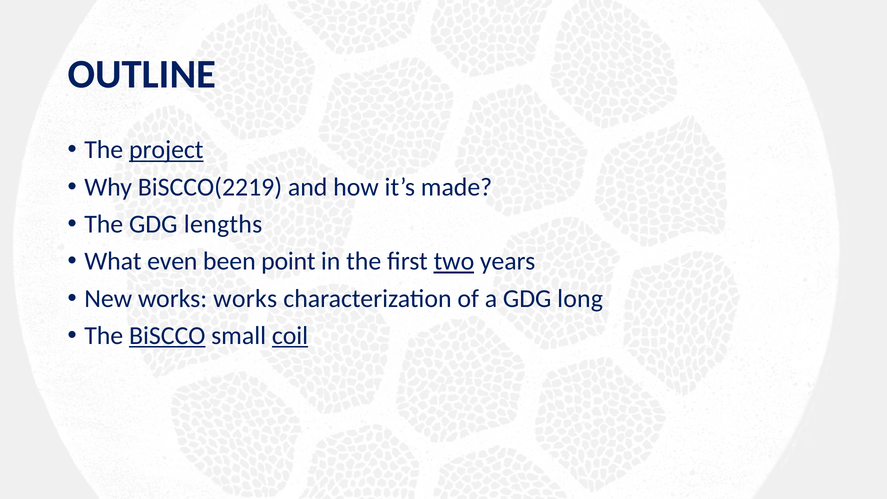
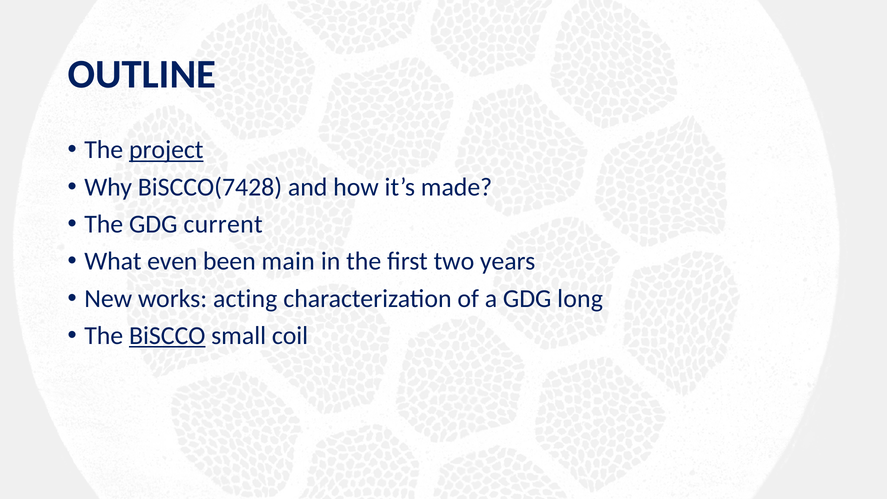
BiSCCO(2219: BiSCCO(2219 -> BiSCCO(7428 (210, 187)
lengths: lengths -> current (223, 224)
point: point -> main (288, 261)
two underline: present -> none (454, 261)
works works: works -> acting (245, 298)
coil underline: present -> none (290, 336)
